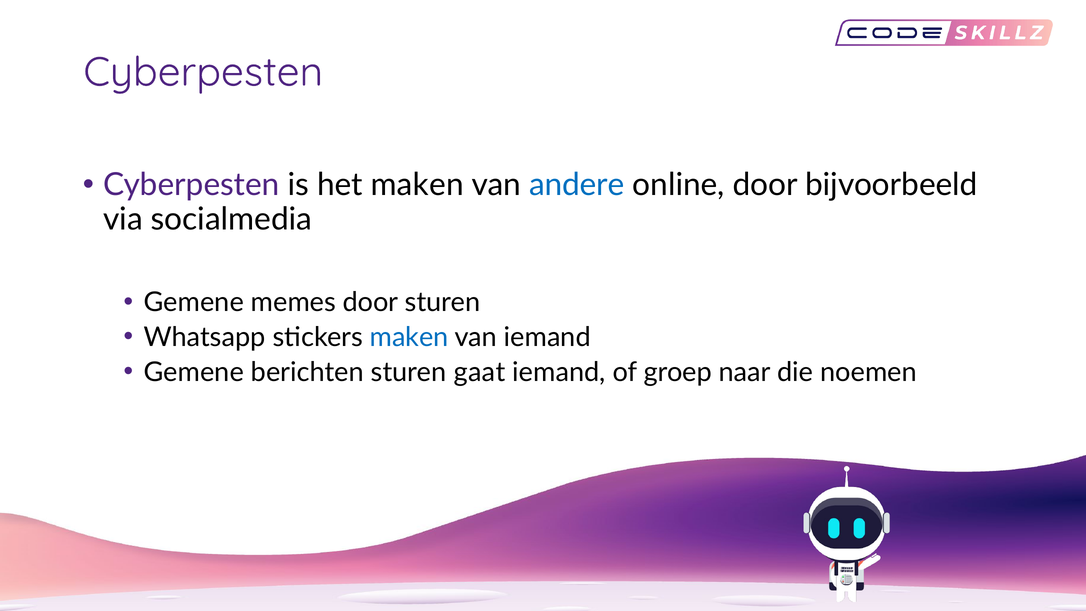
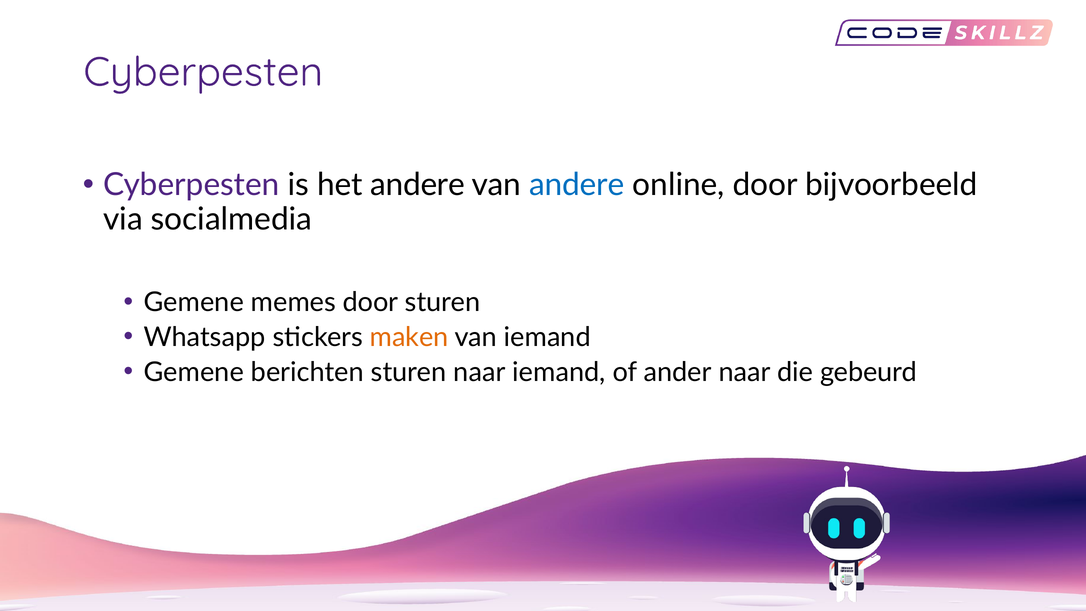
het maken: maken -> andere (418, 185)
maken colour: blue -> orange (409, 337)
sturen gaat: gaat -> naar (480, 372)
groep: groep -> ander (678, 372)
noemen: noemen -> gebeurd (869, 372)
